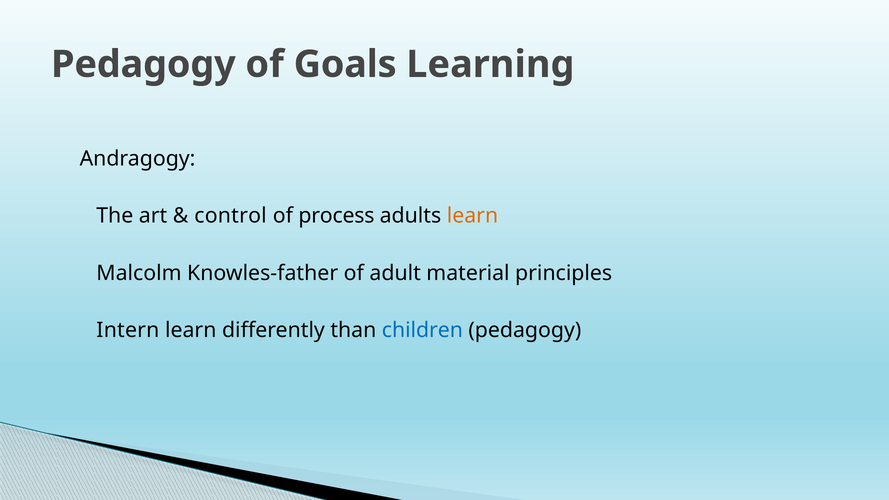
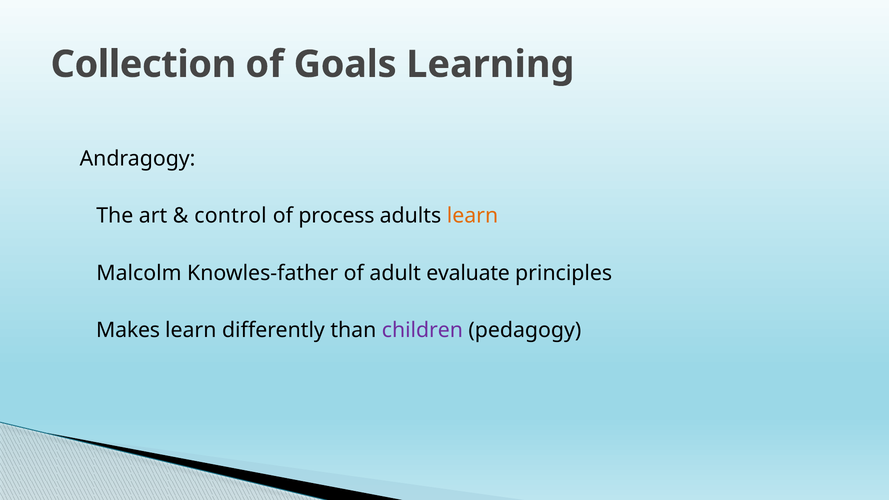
Pedagogy: Pedagogy -> Collection (143, 64)
material: material -> evaluate (468, 273)
Intern: Intern -> Makes (128, 330)
children colour: blue -> purple (422, 330)
